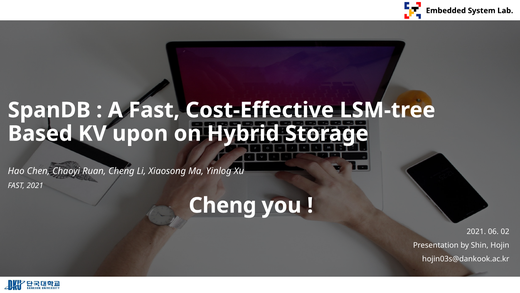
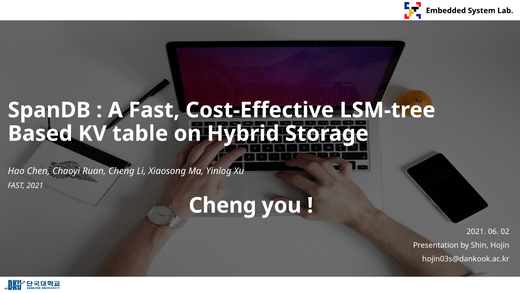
upon: upon -> table (140, 133)
